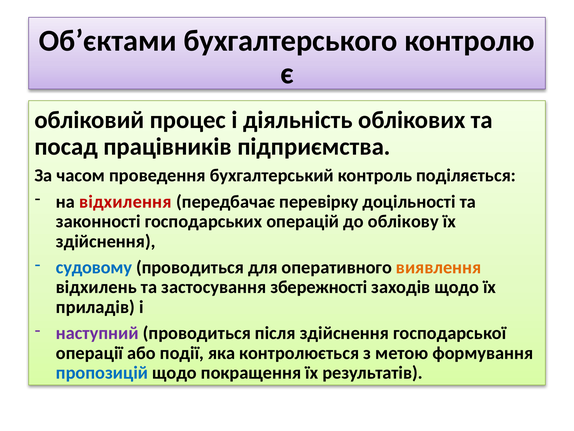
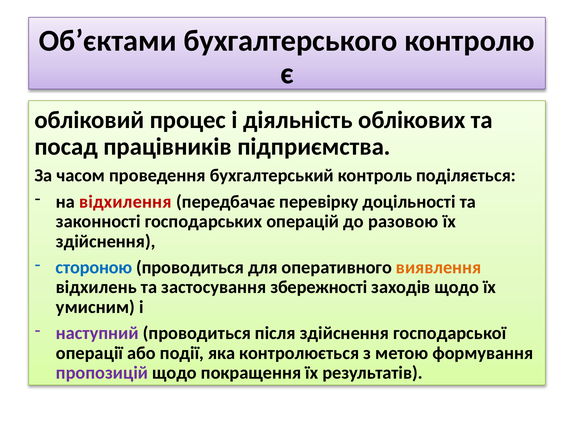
облікову: облікову -> разовою (403, 221)
судовому: судовому -> стороною (94, 267)
приладів: приладів -> умисним (95, 307)
пропозицій colour: blue -> purple (102, 372)
